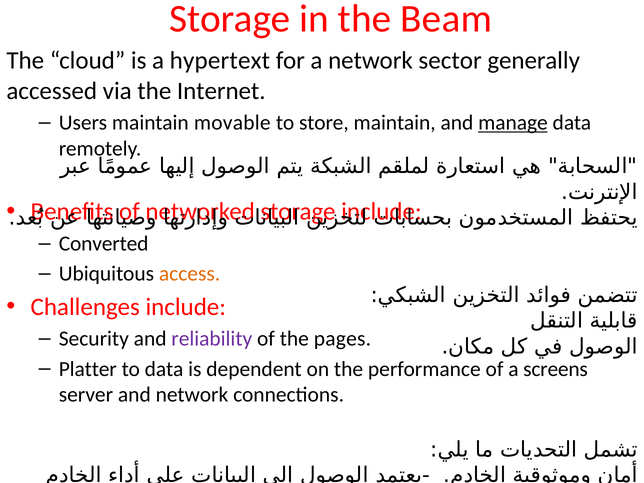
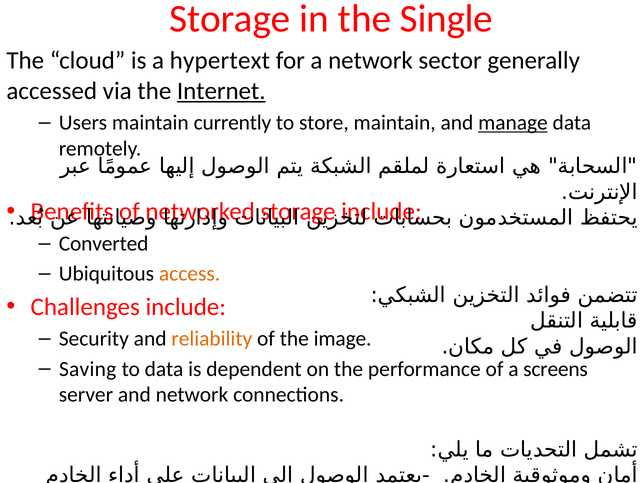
Beam: Beam -> Single (446, 19)
Internet underline: none -> present (221, 91)
movable: movable -> currently (232, 123)
reliability colour: purple -> orange (212, 339)
pages: pages -> image (343, 339)
Platter: Platter -> Saving (88, 369)
